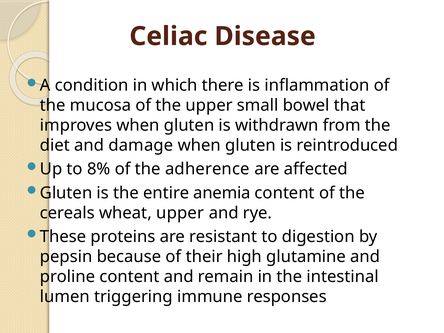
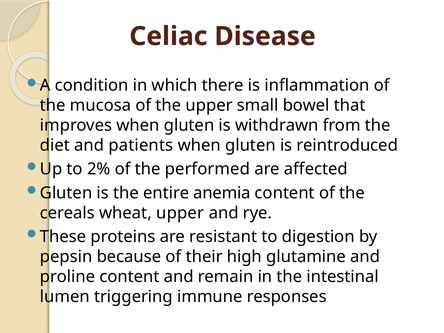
damage: damage -> patients (141, 145)
8%: 8% -> 2% (99, 169)
adherence: adherence -> performed (207, 169)
